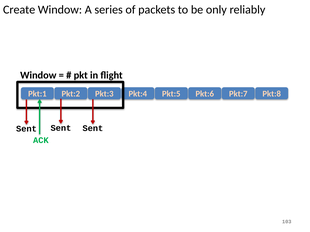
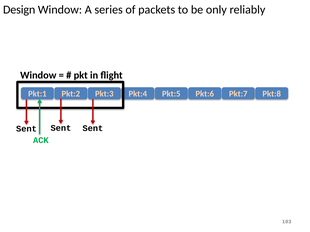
Create: Create -> Design (19, 10)
